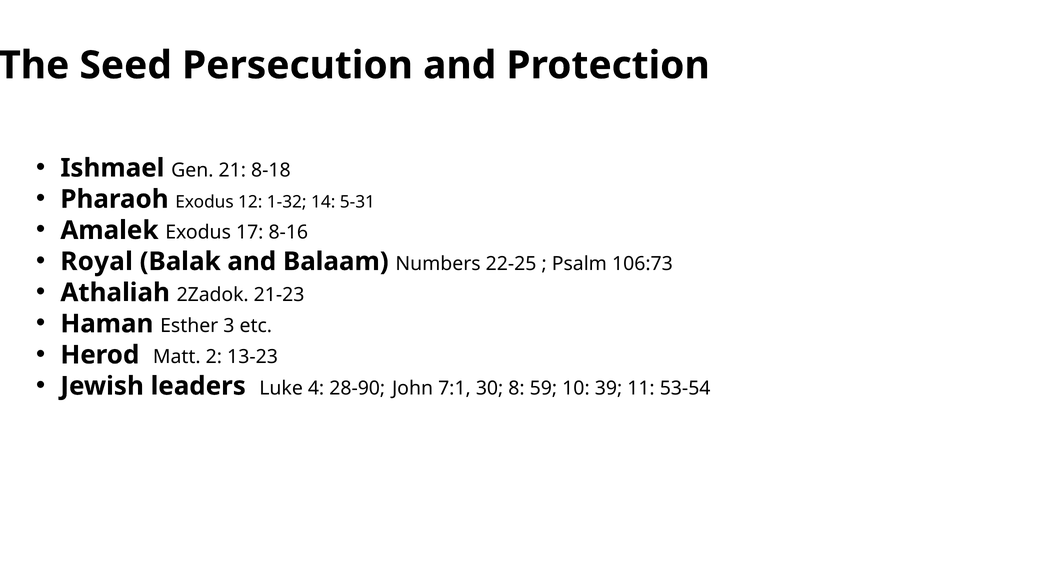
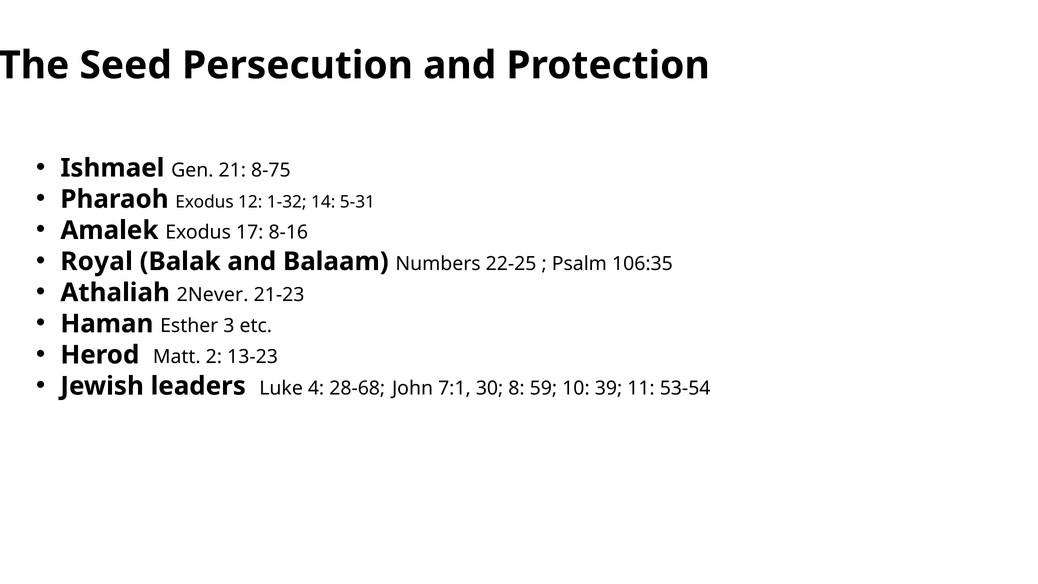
8-18: 8-18 -> 8-75 (271, 170)
106:73: 106:73 -> 106:35 (642, 264)
2Zadok: 2Zadok -> 2Never (213, 295)
28-90: 28-90 -> 28-68 (357, 388)
